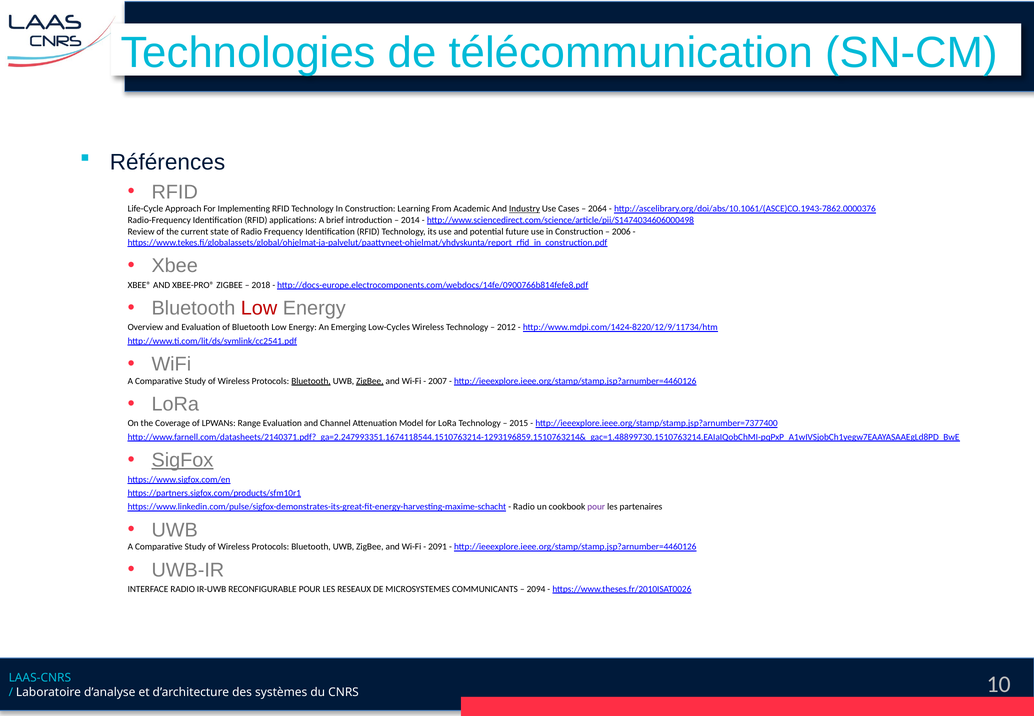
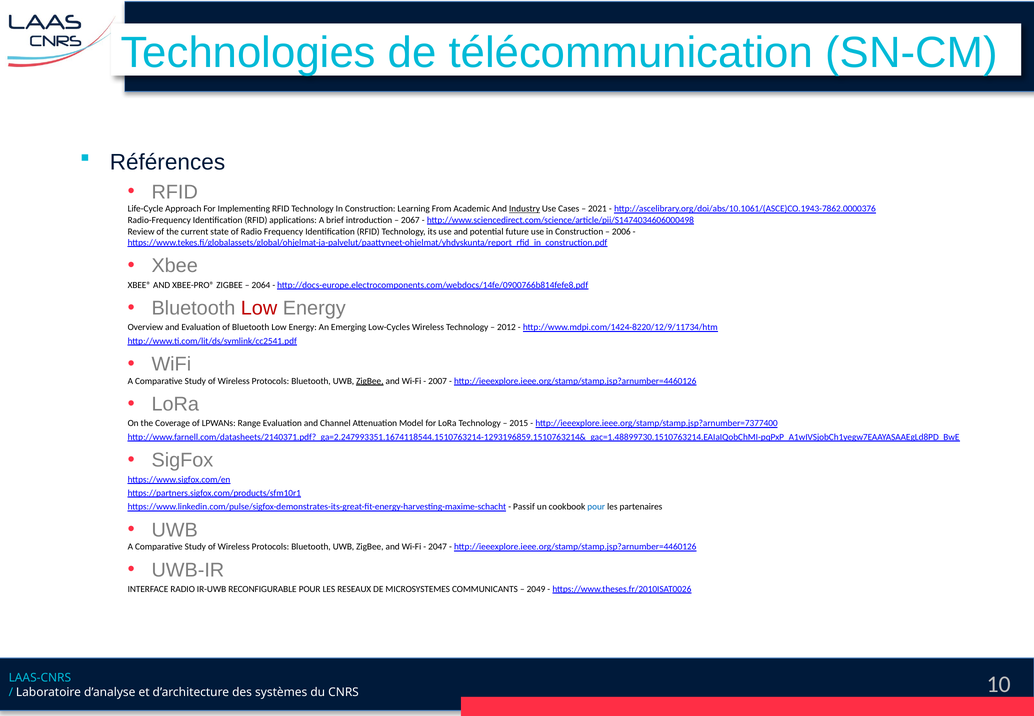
2064: 2064 -> 2021 (597, 209)
2014: 2014 -> 2067 (410, 220)
2018: 2018 -> 2064 (261, 285)
Bluetooth underline: present -> none (311, 381)
SigFox underline: present -> none (182, 460)
Radio: Radio -> Passif (524, 507)
pour colour: purple -> blue (596, 507)
2091: 2091 -> 2047 (438, 547)
2094: 2094 -> 2049 (536, 589)
